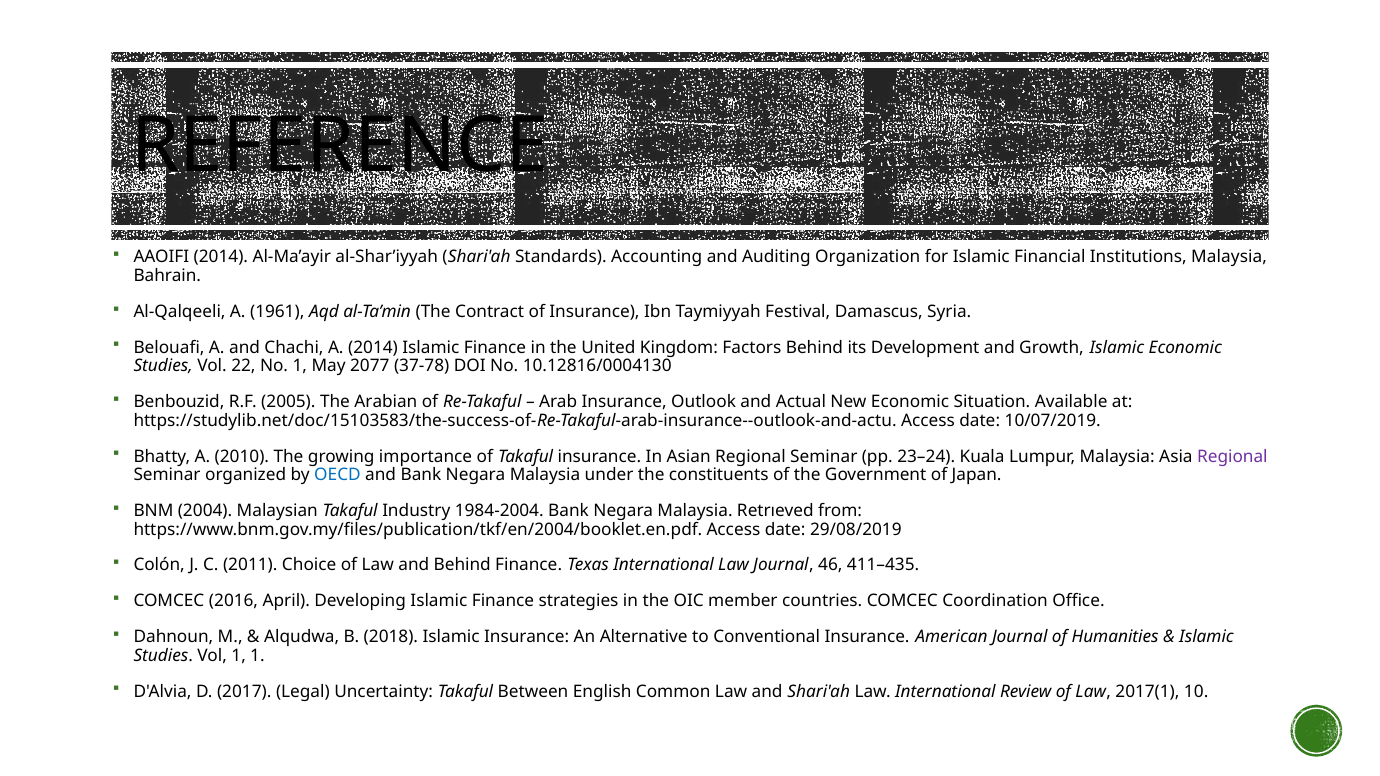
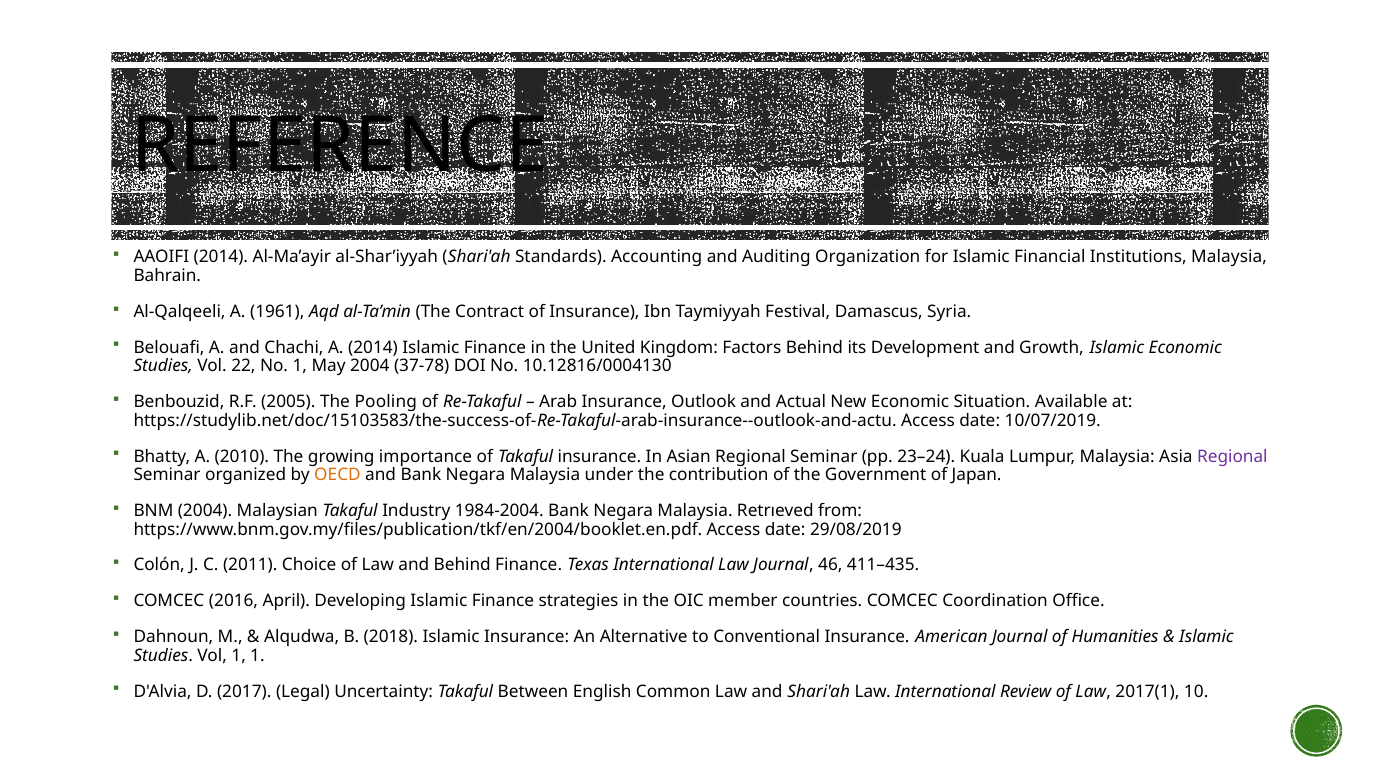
May 2077: 2077 -> 2004 (370, 366)
Arabian: Arabian -> Pooling (386, 402)
OECD colour: blue -> orange (337, 475)
constituents: constituents -> contribution (719, 475)
